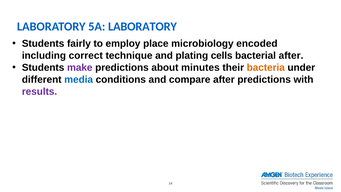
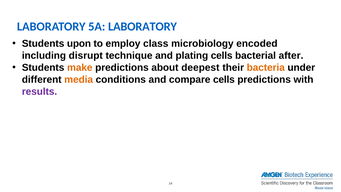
fairly: fairly -> upon (79, 44)
place: place -> class (156, 44)
correct: correct -> disrupt (86, 56)
make colour: purple -> orange (80, 68)
minutes: minutes -> deepest (200, 68)
media colour: blue -> orange (79, 79)
compare after: after -> cells (224, 79)
